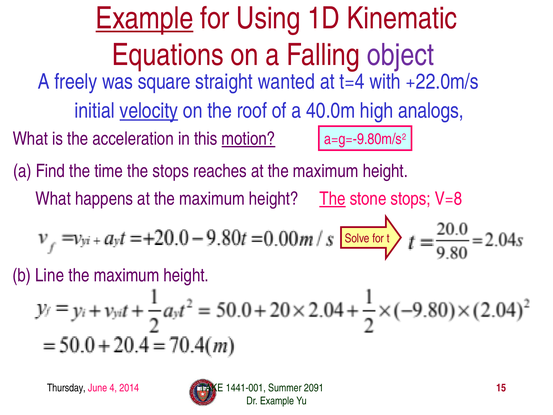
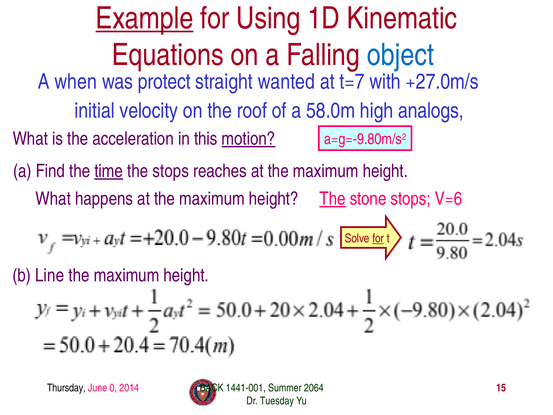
object colour: purple -> blue (401, 55)
freely: freely -> when (76, 82)
square: square -> protect (164, 82)
t=4: t=4 -> t=7 (352, 82)
+22.0m/s: +22.0m/s -> +27.0m/s (442, 82)
velocity underline: present -> none (149, 111)
40.0m: 40.0m -> 58.0m (331, 111)
time underline: none -> present (109, 171)
V=8: V=8 -> V=6 (449, 199)
for underline: none -> present (378, 238)
4: 4 -> 0 (113, 388)
TAKE: TAKE -> BACK (212, 388)
2091: 2091 -> 2064 (314, 388)
Dr Example: Example -> Tuesday (277, 401)
